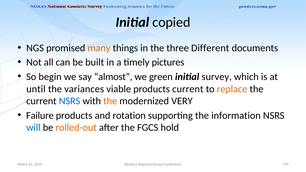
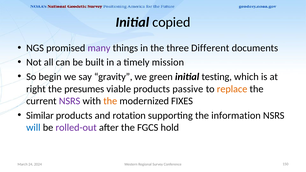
many colour: orange -> purple (99, 48)
pictures: pictures -> mission (168, 62)
almost: almost -> gravity (113, 77)
initial survey: survey -> testing (217, 77)
until: until -> right (36, 89)
variances: variances -> presumes (84, 89)
products current: current -> passive (188, 89)
NSRS colour: blue -> purple (70, 101)
VERY: VERY -> FIXES (182, 101)
Failure: Failure -> Similar (40, 115)
rolled-out colour: orange -> purple (76, 128)
